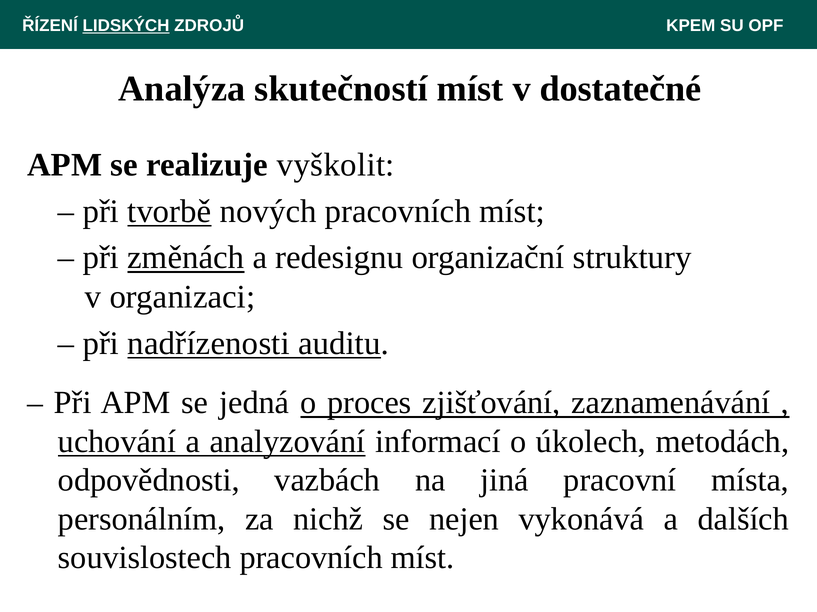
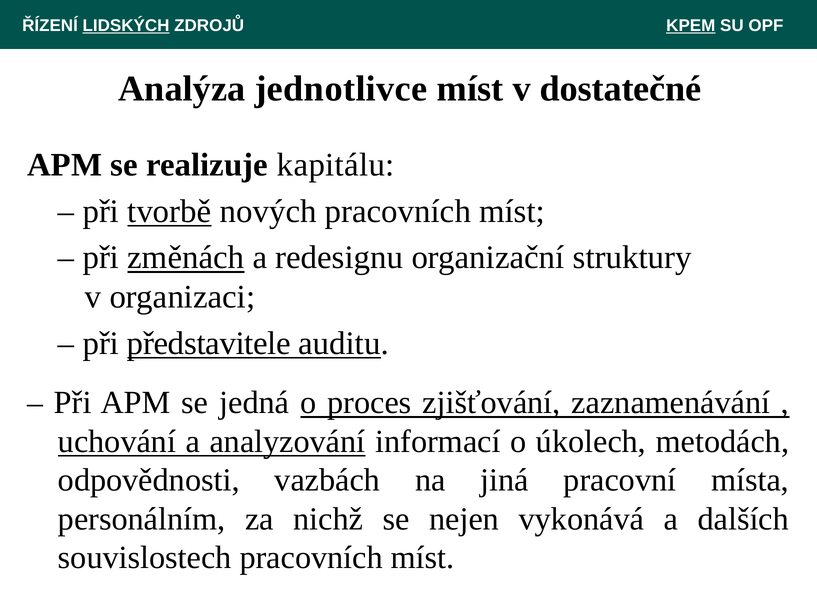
KPEM underline: none -> present (691, 26)
skutečností: skutečností -> jednotlivce (341, 89)
vyškolit: vyškolit -> kapitálu (336, 165)
nadřízenosti: nadřízenosti -> představitele (209, 344)
